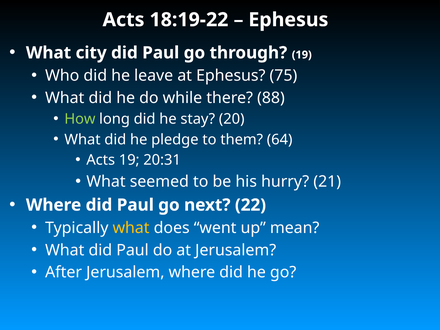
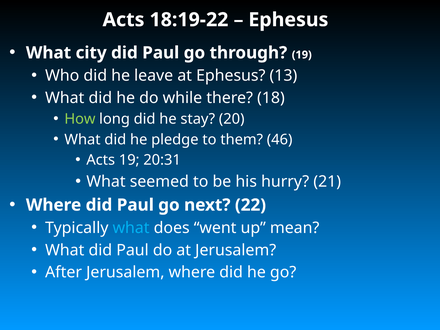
75: 75 -> 13 (283, 76)
88: 88 -> 18 (271, 98)
64: 64 -> 46 (280, 140)
what colour: yellow -> light blue (131, 228)
